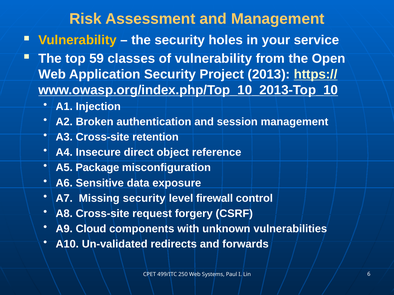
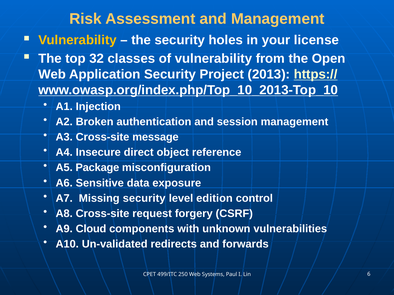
service: service -> license (316, 40)
59: 59 -> 32 (97, 59)
retention: retention -> message (155, 137)
firewall: firewall -> edition (214, 199)
